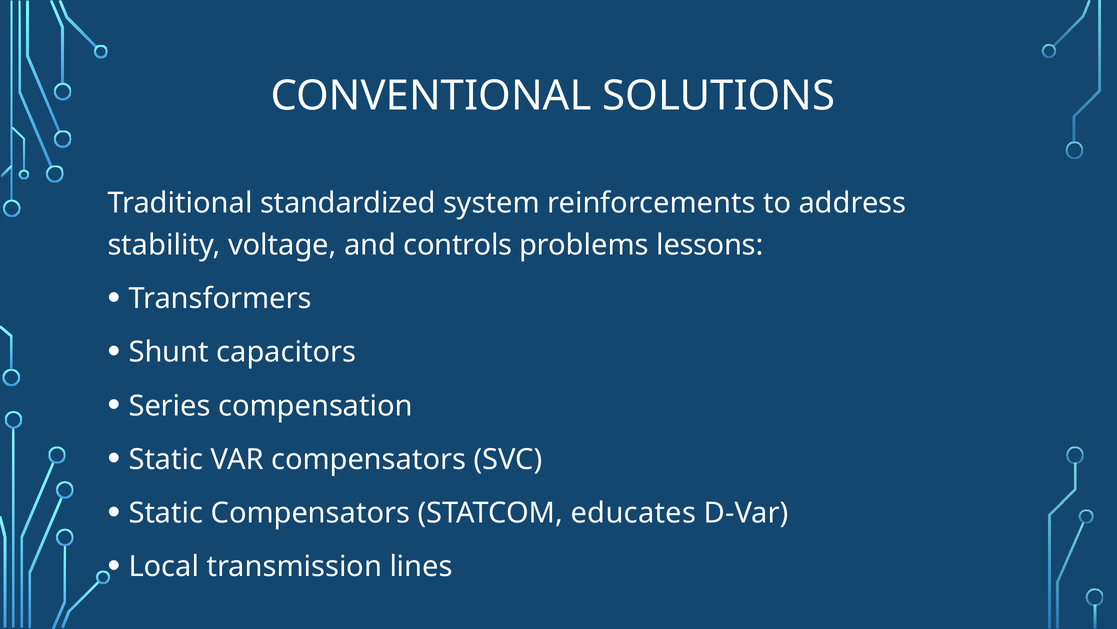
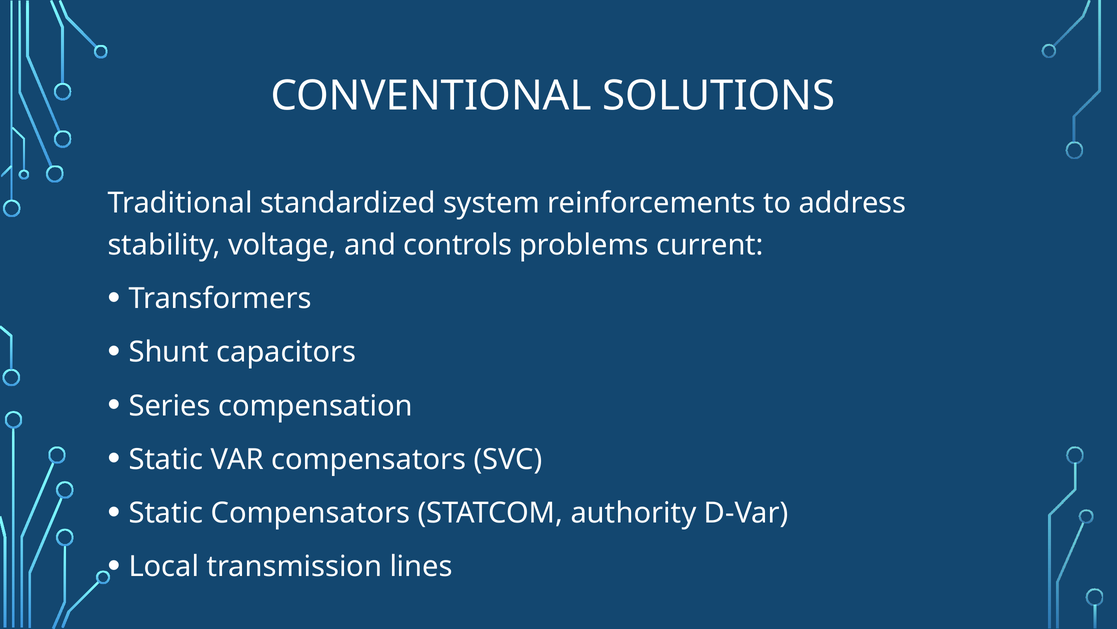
lessons: lessons -> current (710, 245)
educates: educates -> authority (633, 512)
